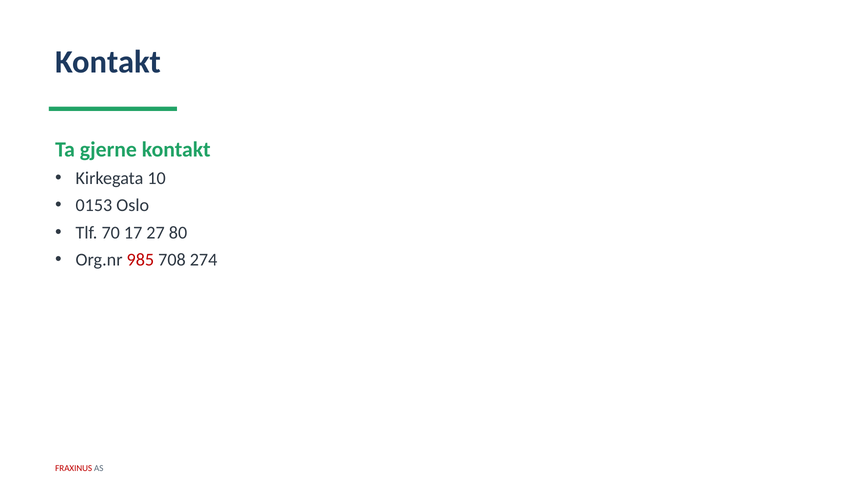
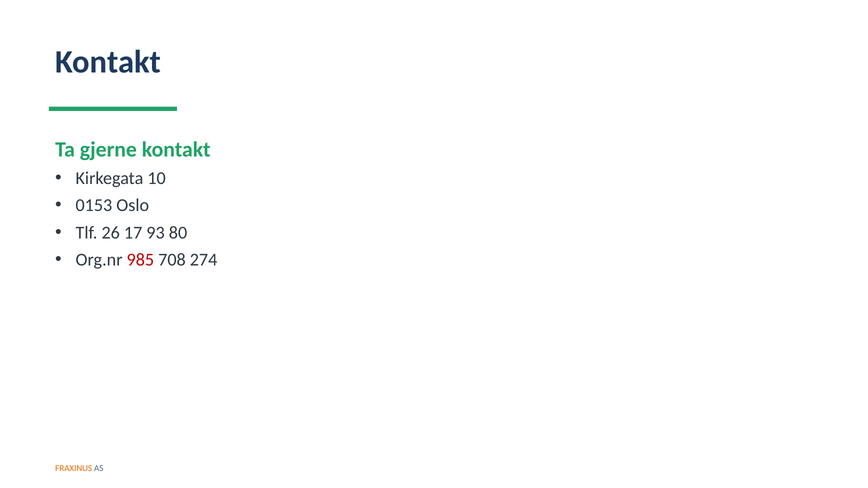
70: 70 -> 26 (111, 233)
27: 27 -> 93 (156, 233)
FRAXINUS colour: red -> orange (74, 468)
